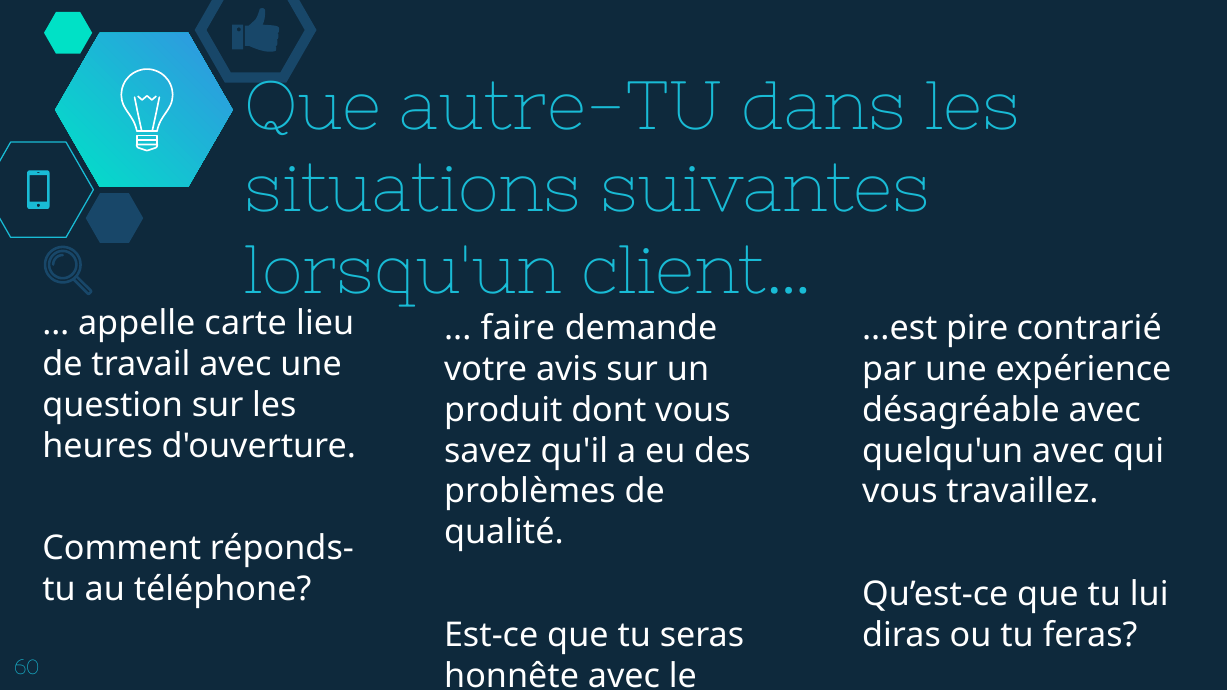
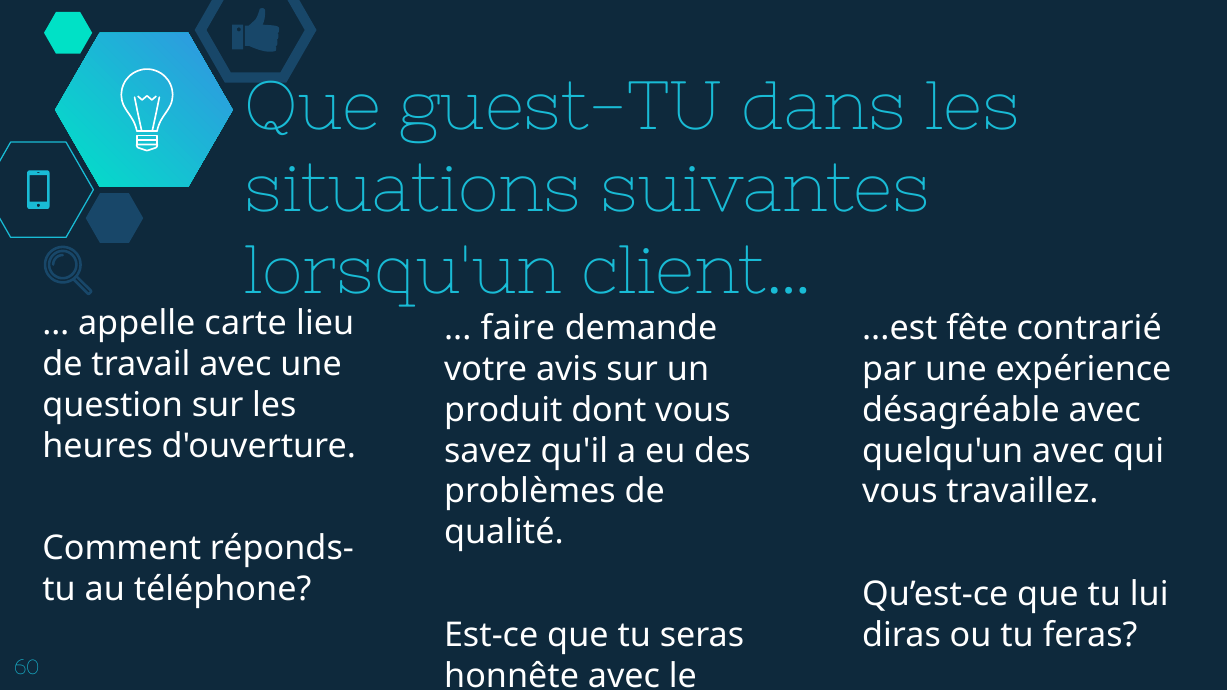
autre-TU: autre-TU -> guest-TU (561, 108)
pire: pire -> fête (977, 328)
